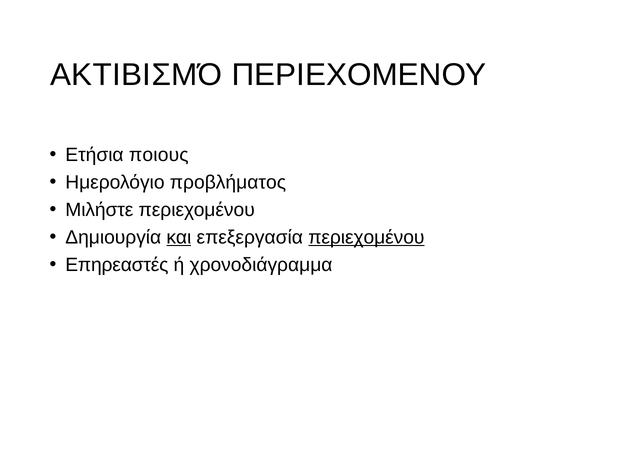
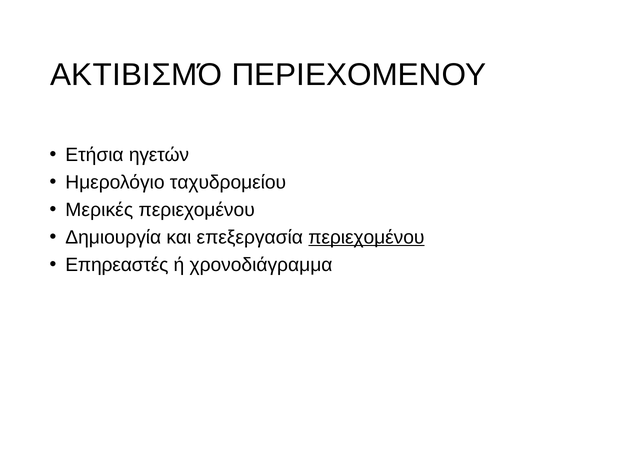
ποιους: ποιους -> ηγετών (159, 155)
προβλήματος: προβλήματος -> ταχυδρομείου (228, 183)
Μιλήστε: Μιλήστε -> Μερικές (99, 210)
και underline: present -> none (179, 238)
